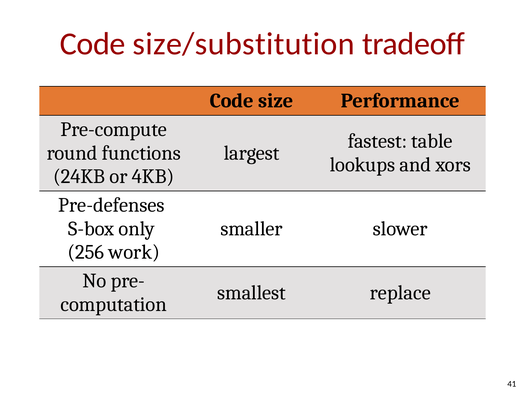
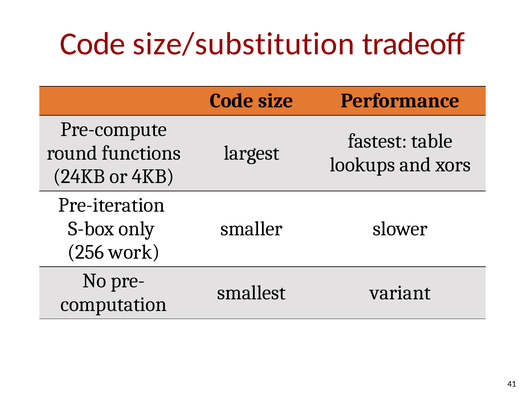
Pre-defenses: Pre-defenses -> Pre-iteration (112, 205)
replace: replace -> variant (400, 292)
